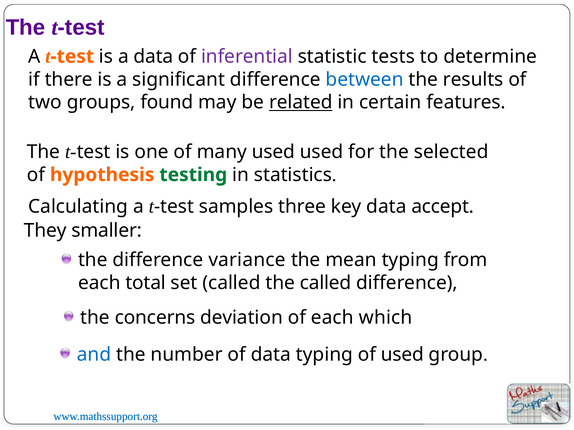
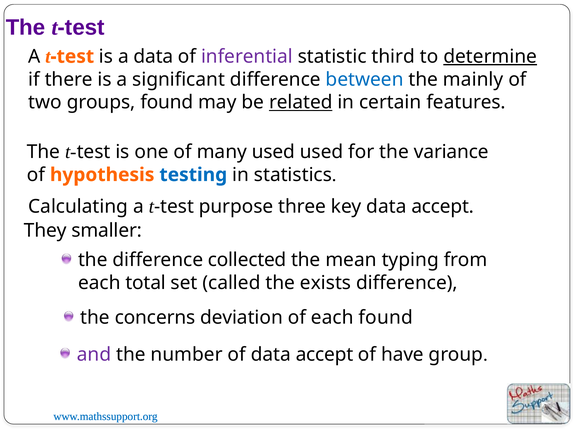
tests: tests -> third (393, 57)
determine underline: none -> present (490, 57)
results: results -> mainly (473, 80)
selected: selected -> variance (451, 152)
testing colour: green -> blue (193, 175)
samples: samples -> purpose (236, 207)
variance: variance -> collected (247, 260)
the called: called -> exists (326, 283)
each which: which -> found (386, 318)
and colour: blue -> purple (94, 355)
of data typing: typing -> accept (325, 355)
of used: used -> have (402, 355)
